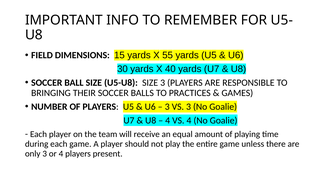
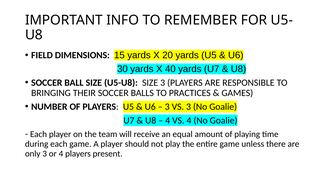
55: 55 -> 20 (168, 55)
